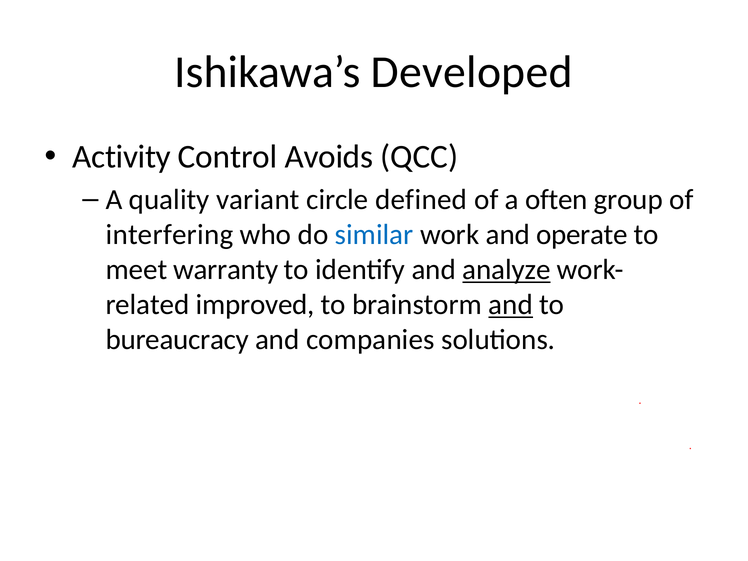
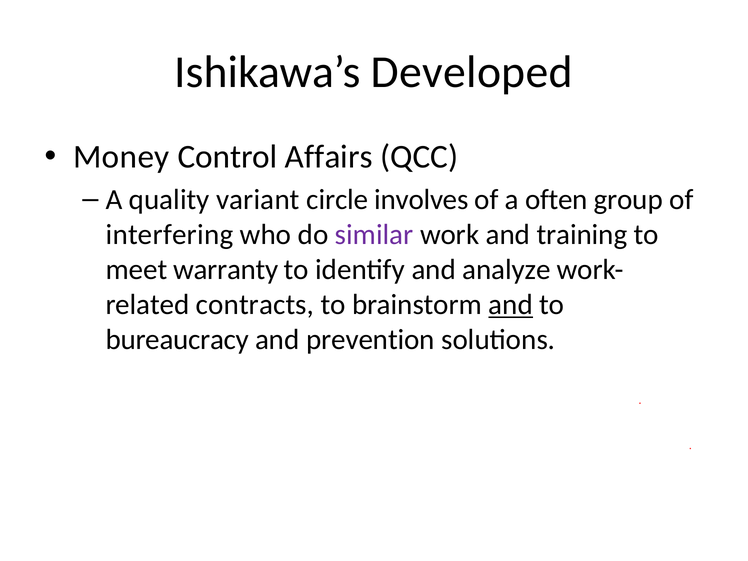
Activity: Activity -> Money (121, 157)
Avoids: Avoids -> Affairs (329, 157)
defined: defined -> involves (421, 200)
similar colour: blue -> purple (374, 235)
operate: operate -> training (582, 235)
analyze underline: present -> none (506, 270)
improved: improved -> contracts (255, 305)
companies: companies -> prevention (370, 340)
